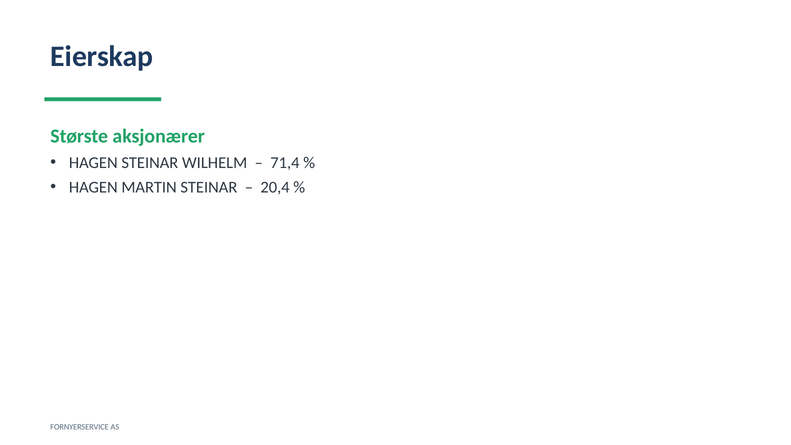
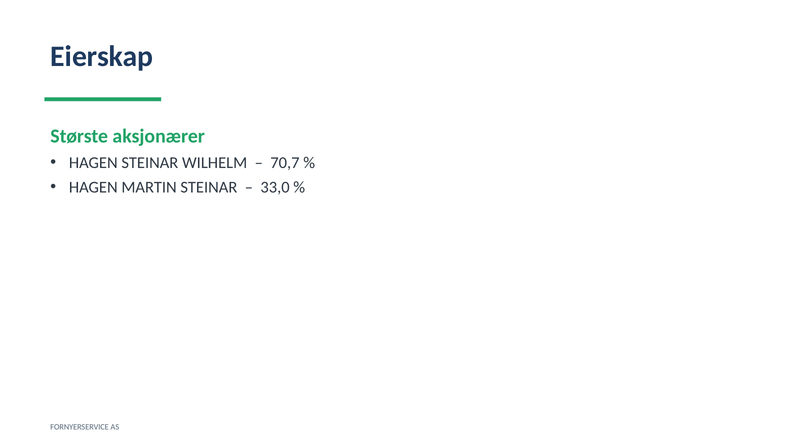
71,4: 71,4 -> 70,7 (285, 163)
20,4: 20,4 -> 33,0 (275, 187)
